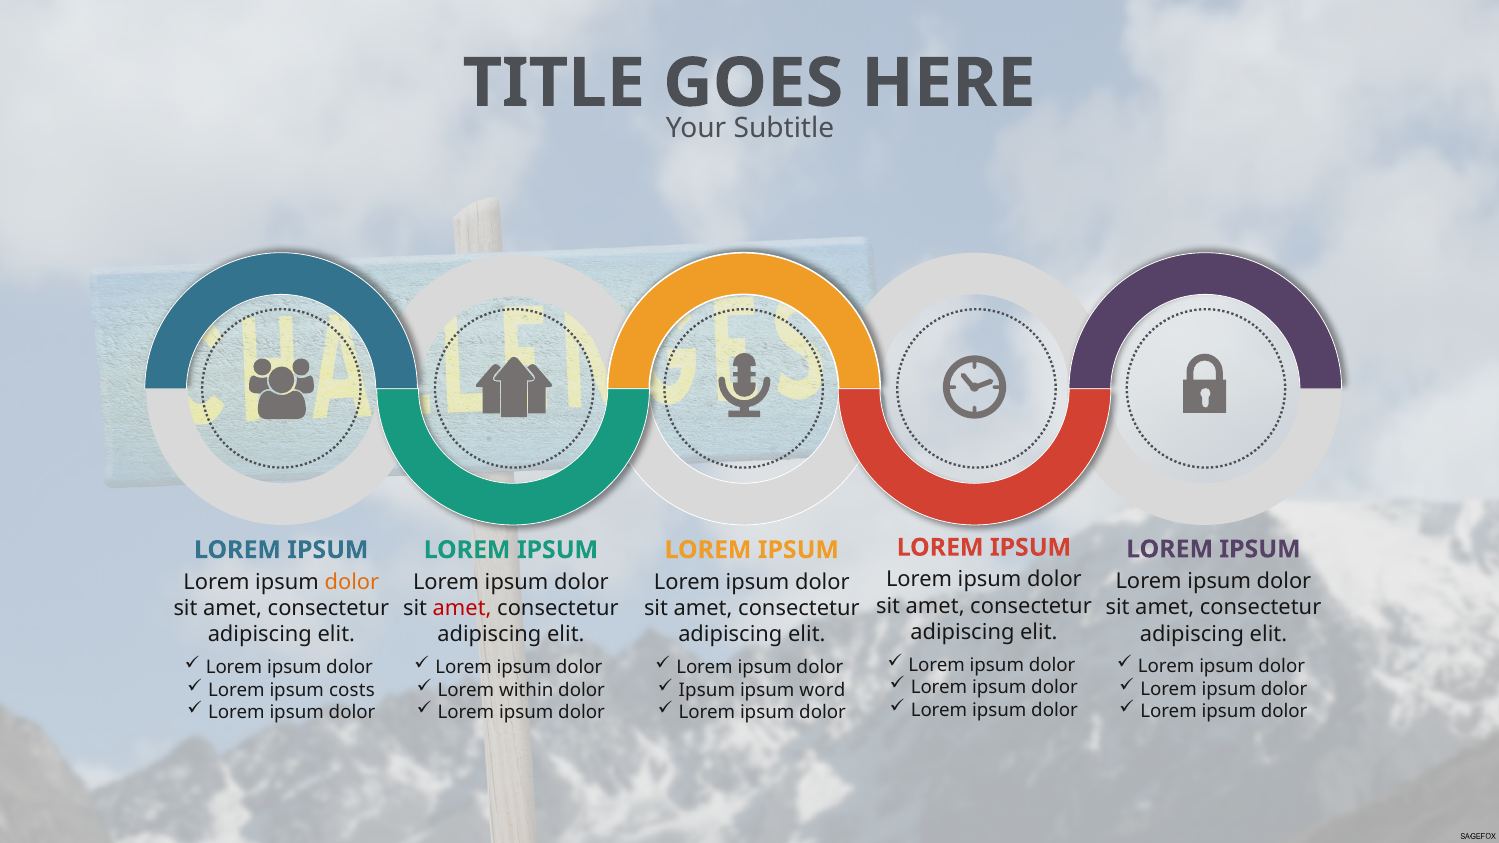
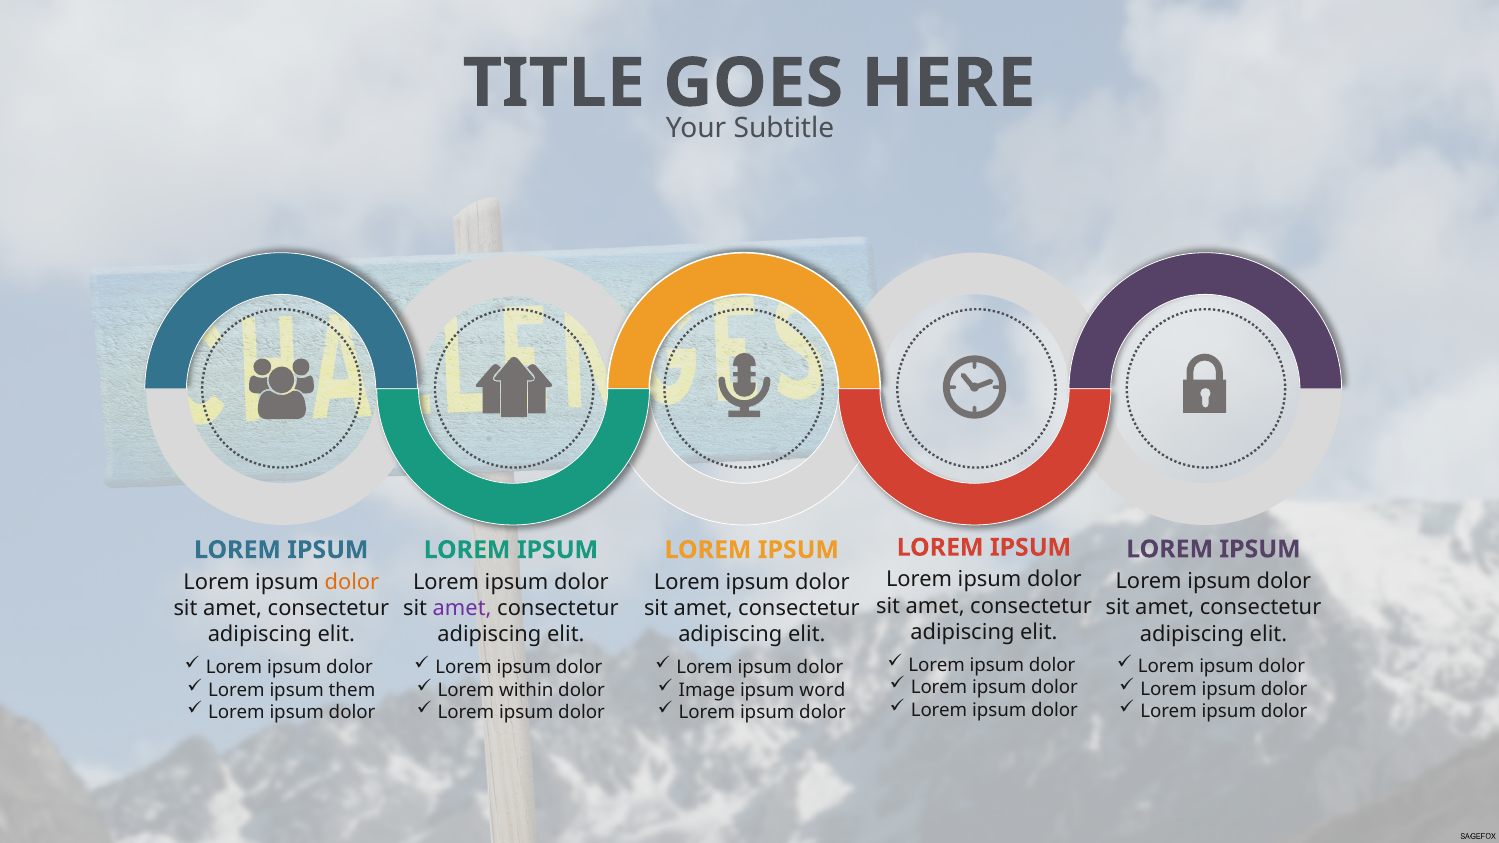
amet colour: red -> purple (462, 609)
costs: costs -> them (352, 690)
Ipsum: Ipsum -> Image (707, 690)
